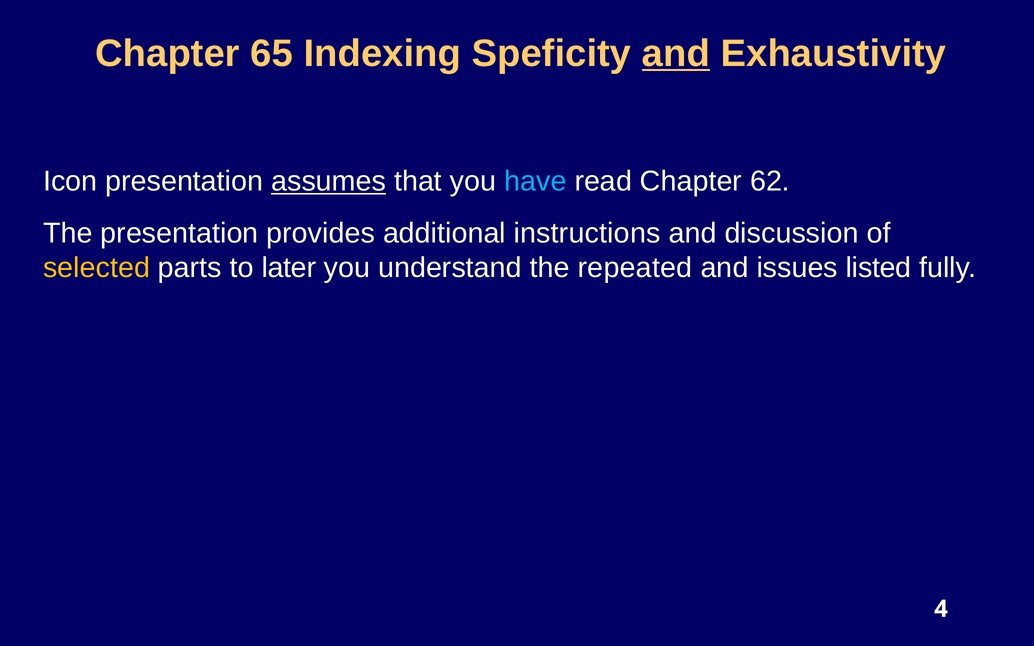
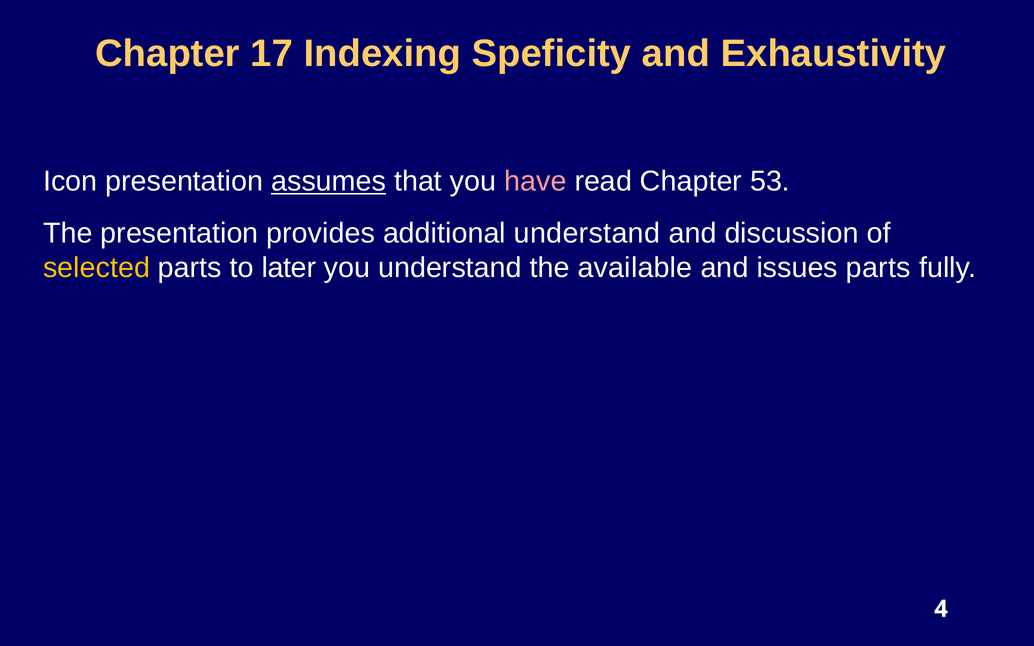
65: 65 -> 17 (272, 54)
and underline: present -> none (676, 54)
have colour: light blue -> pink (535, 182)
62: 62 -> 53 (770, 182)
additional instructions: instructions -> understand (587, 233)
repeated: repeated -> available (635, 268)
issues listed: listed -> parts (878, 268)
